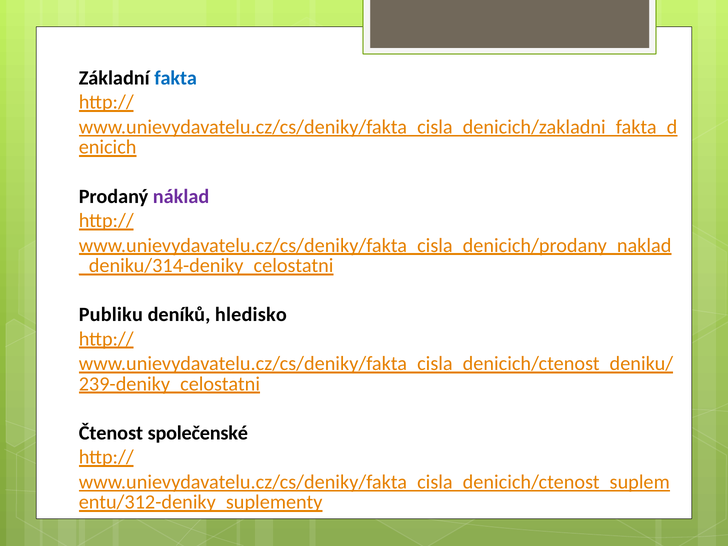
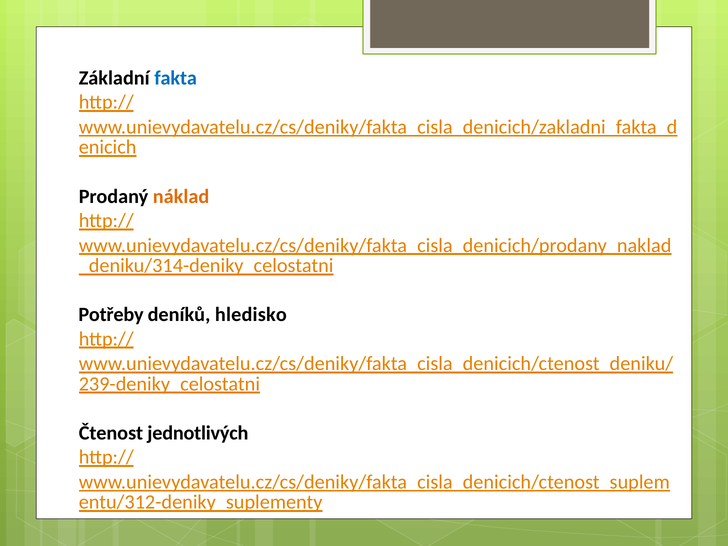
náklad colour: purple -> orange (181, 196)
Publiku: Publiku -> Potřeby (111, 315)
společenské: společenské -> jednotlivých (198, 433)
